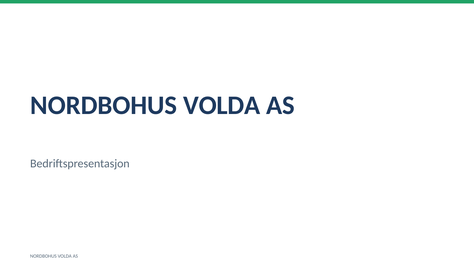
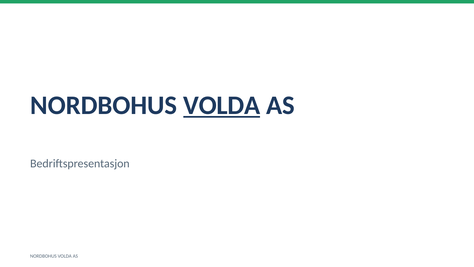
VOLDA underline: none -> present (222, 105)
